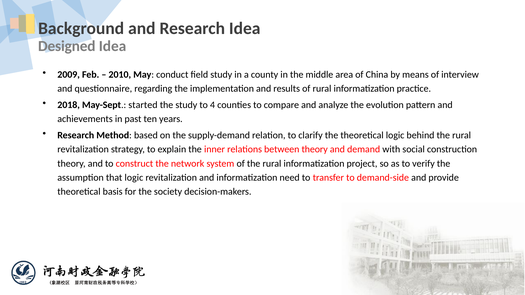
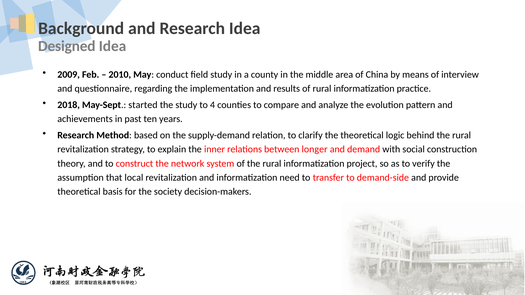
between theory: theory -> longer (315, 149)
that logic: logic -> local (134, 178)
